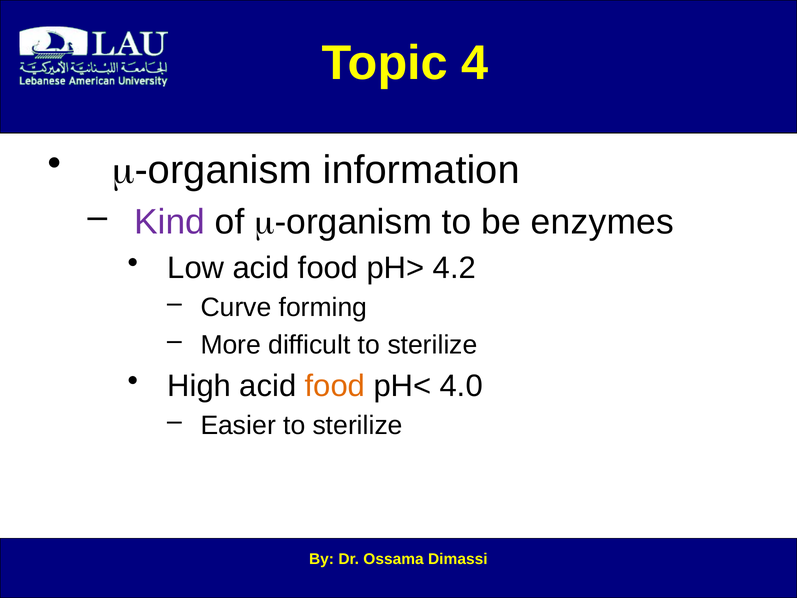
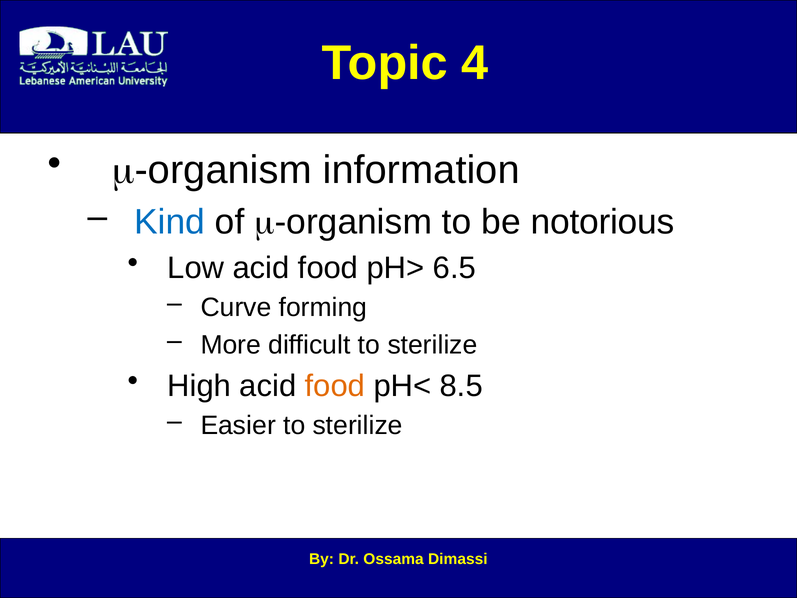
Kind colour: purple -> blue (170, 222)
enzymes: enzymes -> notorious (603, 222)
4.2: 4.2 -> 6.5 (454, 268)
4.0: 4.0 -> 8.5 (461, 386)
